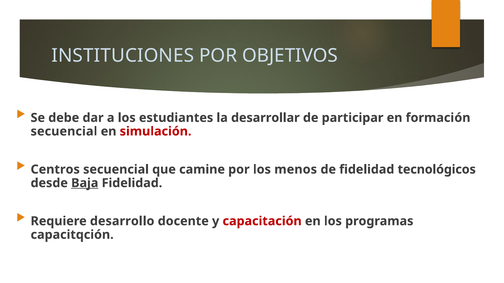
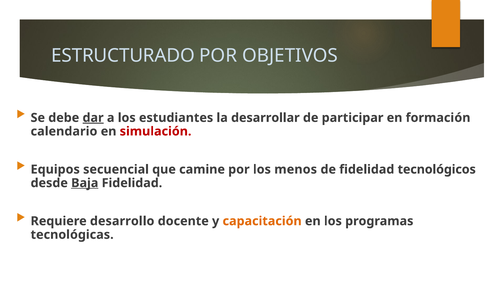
INSTITUCIONES: INSTITUCIONES -> ESTRUCTURADO (123, 56)
dar underline: none -> present (93, 118)
secuencial: secuencial -> calendario (64, 132)
Centros: Centros -> Equipos (55, 170)
capacitación colour: red -> orange (262, 221)
capacitqción: capacitqción -> tecnológicas (72, 235)
